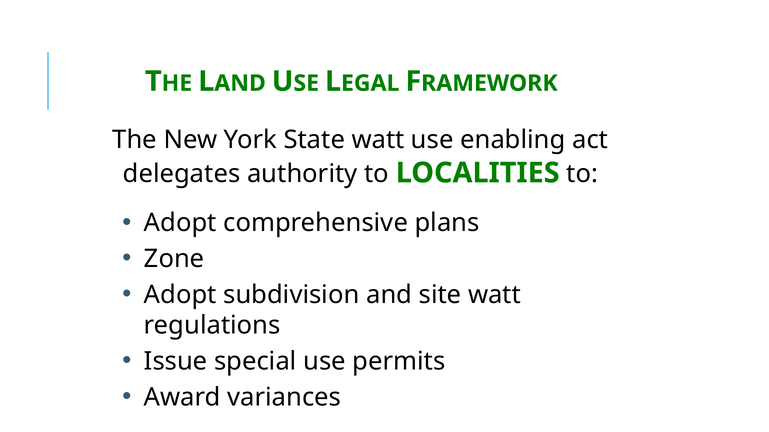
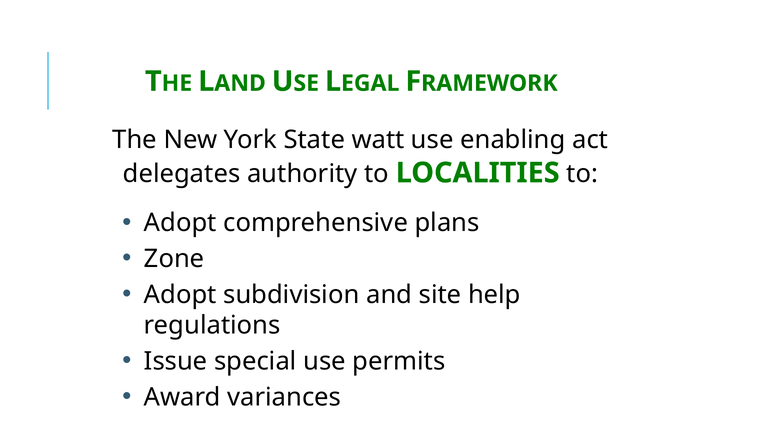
site watt: watt -> help (494, 295)
